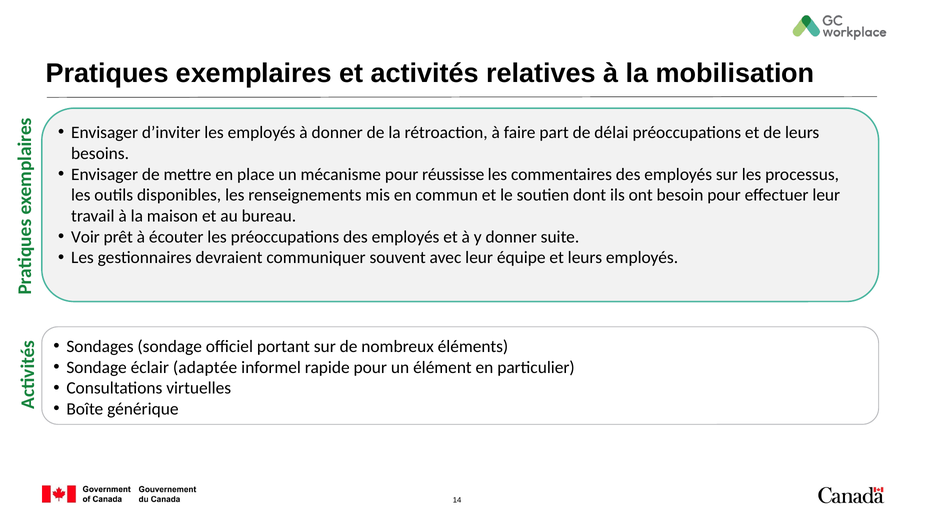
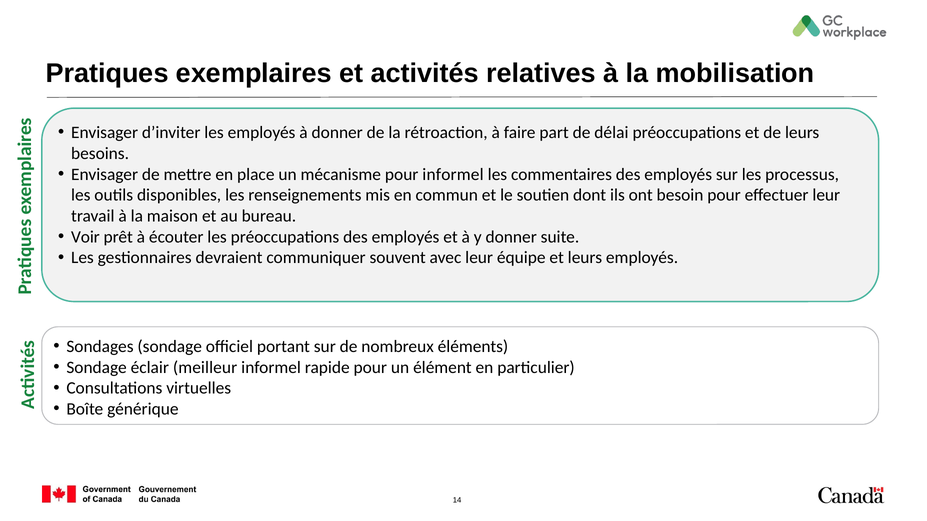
pour réussisse: réussisse -> informel (453, 175)
adaptée: adaptée -> meilleur (205, 368)
